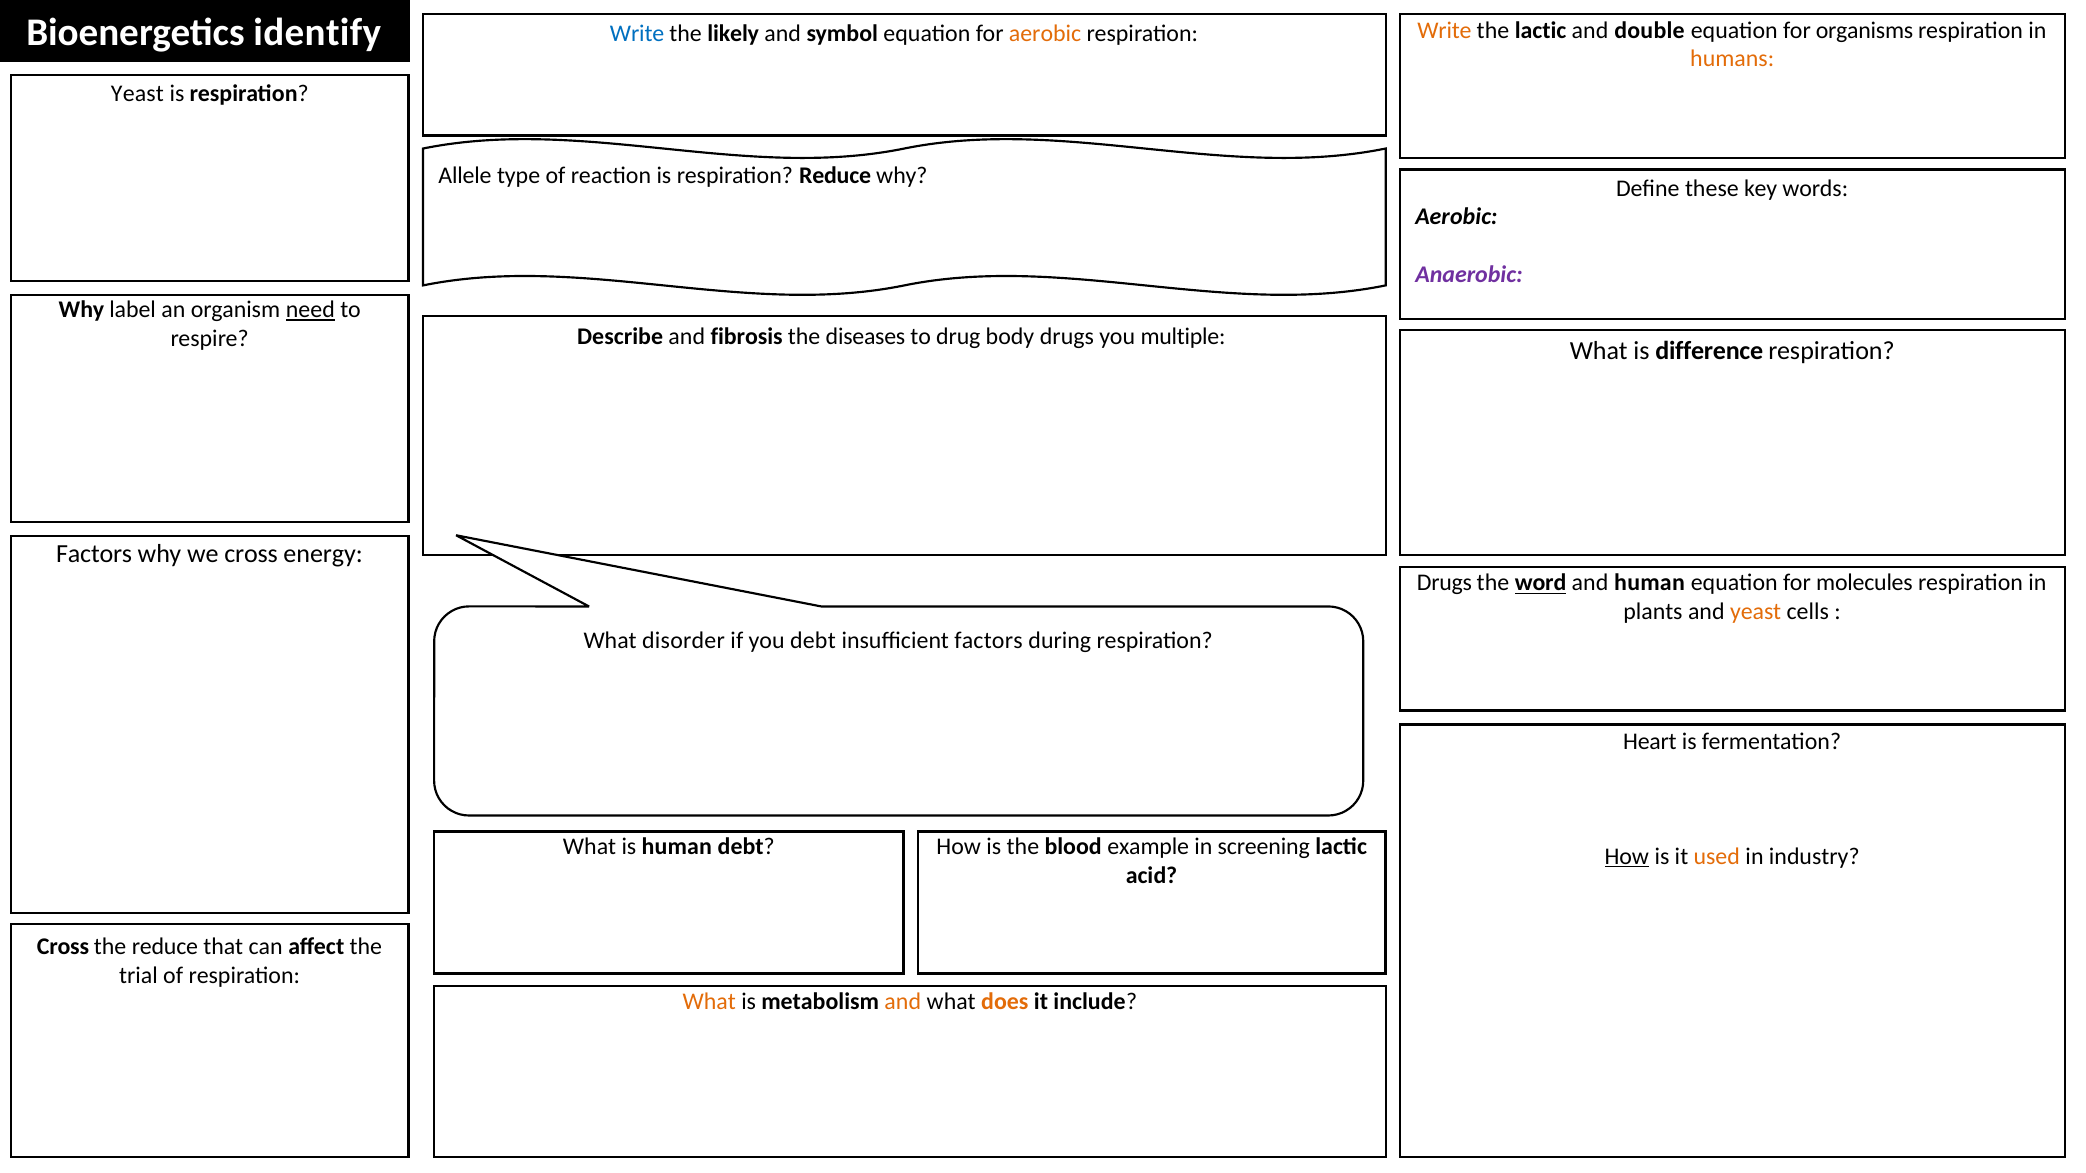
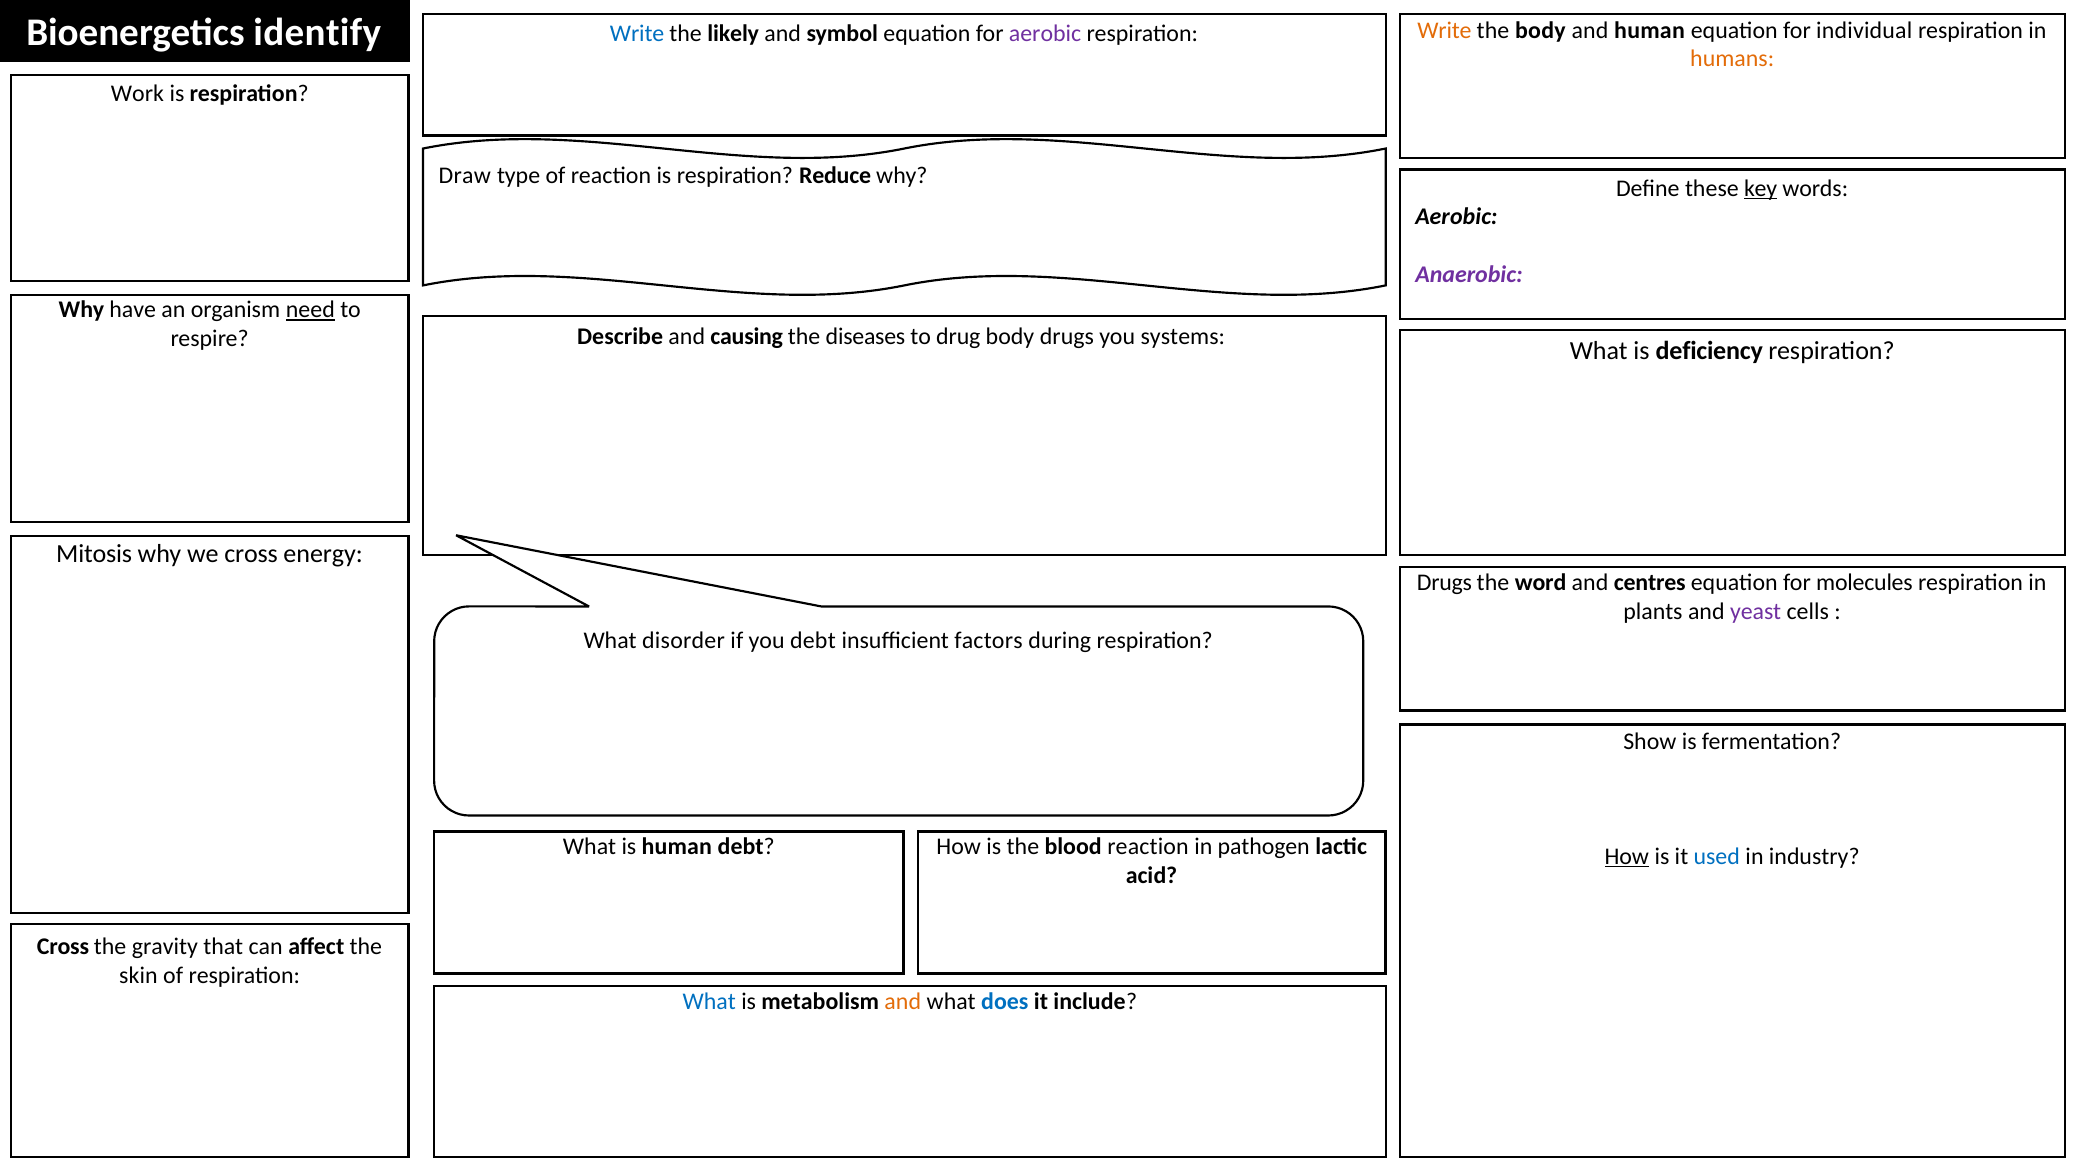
the lactic: lactic -> body (1540, 30)
and double: double -> human (1650, 30)
organisms: organisms -> individual (1864, 30)
aerobic colour: orange -> purple (1045, 34)
Yeast: Yeast -> Work (138, 93)
Allele: Allele -> Draw (465, 176)
key underline: none -> present (1761, 188)
label: label -> have (133, 310)
fibrosis: fibrosis -> causing (747, 337)
multiple: multiple -> systems (1183, 337)
difference: difference -> deficiency (1709, 351)
Factors: Factors -> Mitosis (94, 554)
word underline: present -> none (1541, 583)
and human: human -> centres (1650, 583)
yeast colour: orange -> purple (1756, 612)
Heart: Heart -> Show (1650, 742)
blood example: example -> reaction (1148, 847)
screening: screening -> pathogen (1264, 847)
used colour: orange -> blue (1717, 857)
the reduce: reduce -> gravity (165, 947)
trial: trial -> skin (138, 976)
What colour: orange -> blue (709, 1002)
does colour: orange -> blue (1005, 1002)
